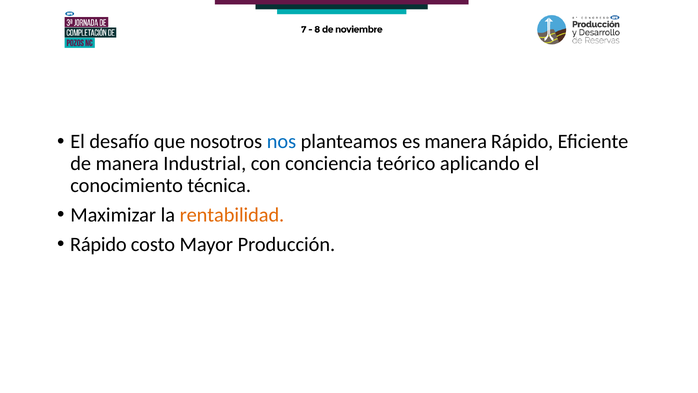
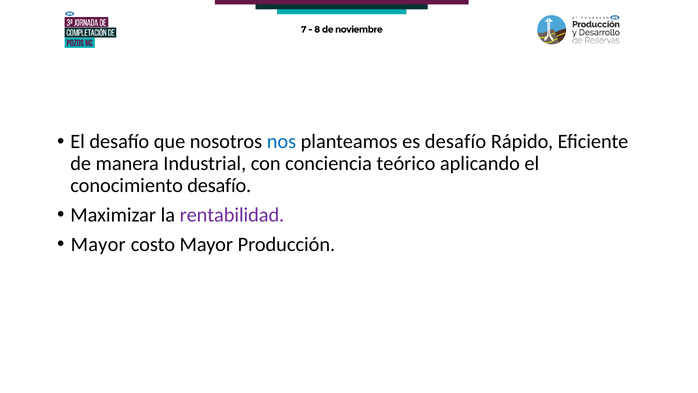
es manera: manera -> desafío (455, 142)
conocimiento técnica: técnica -> desafío (219, 186)
rentabilidad colour: orange -> purple (232, 215)
Rápido: Rápido -> Mayor (98, 244)
